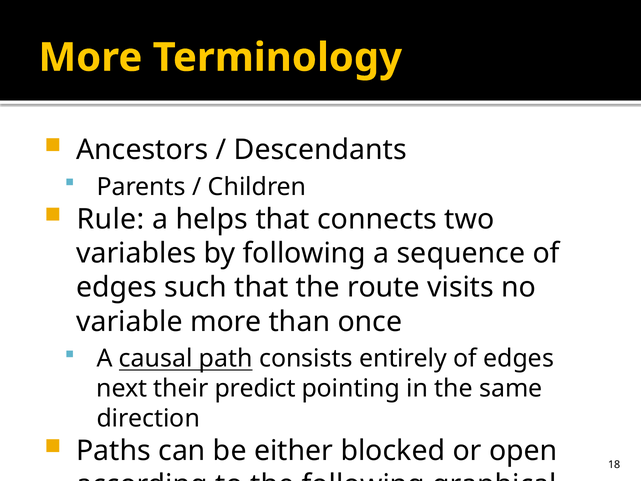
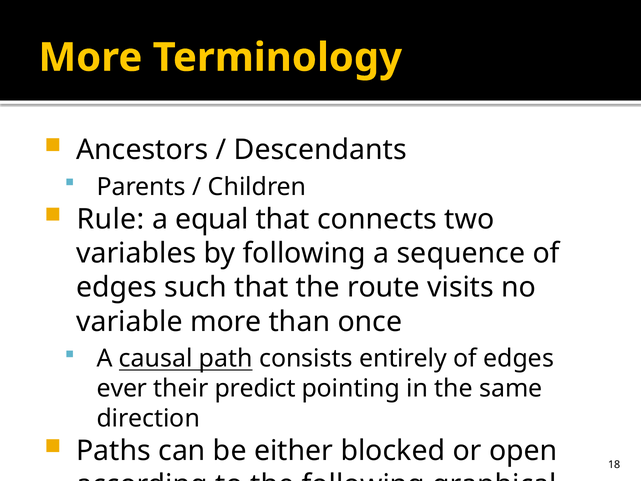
helps: helps -> equal (212, 219)
next: next -> ever (122, 388)
